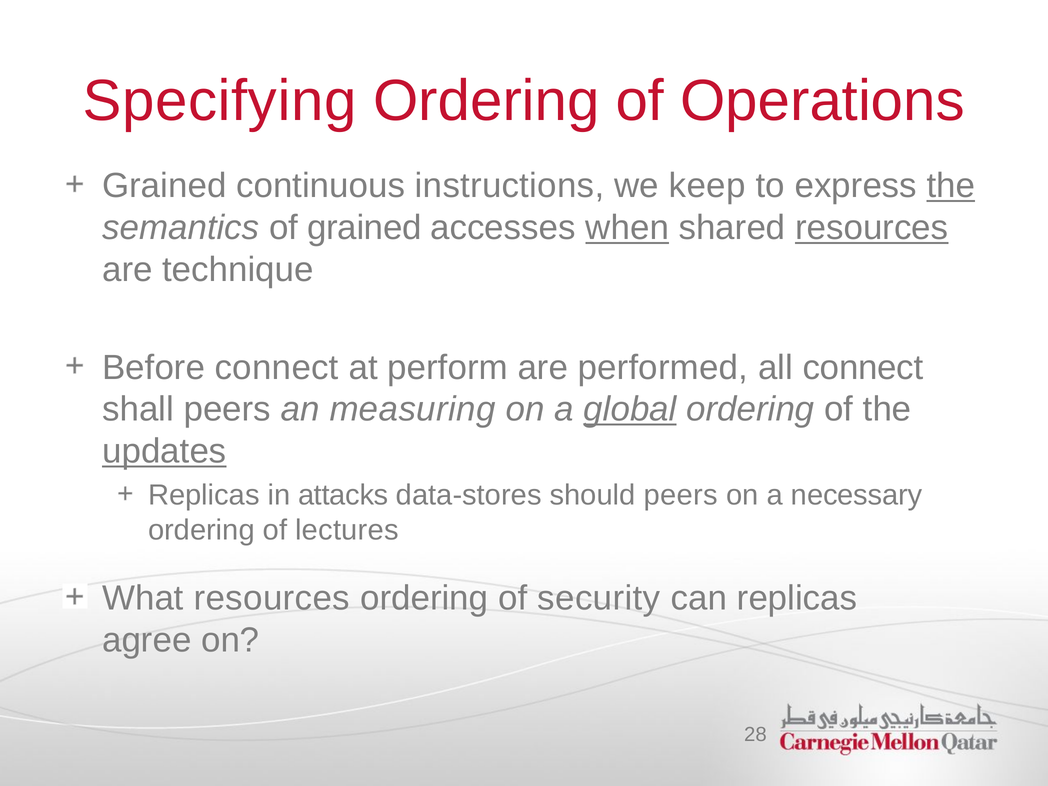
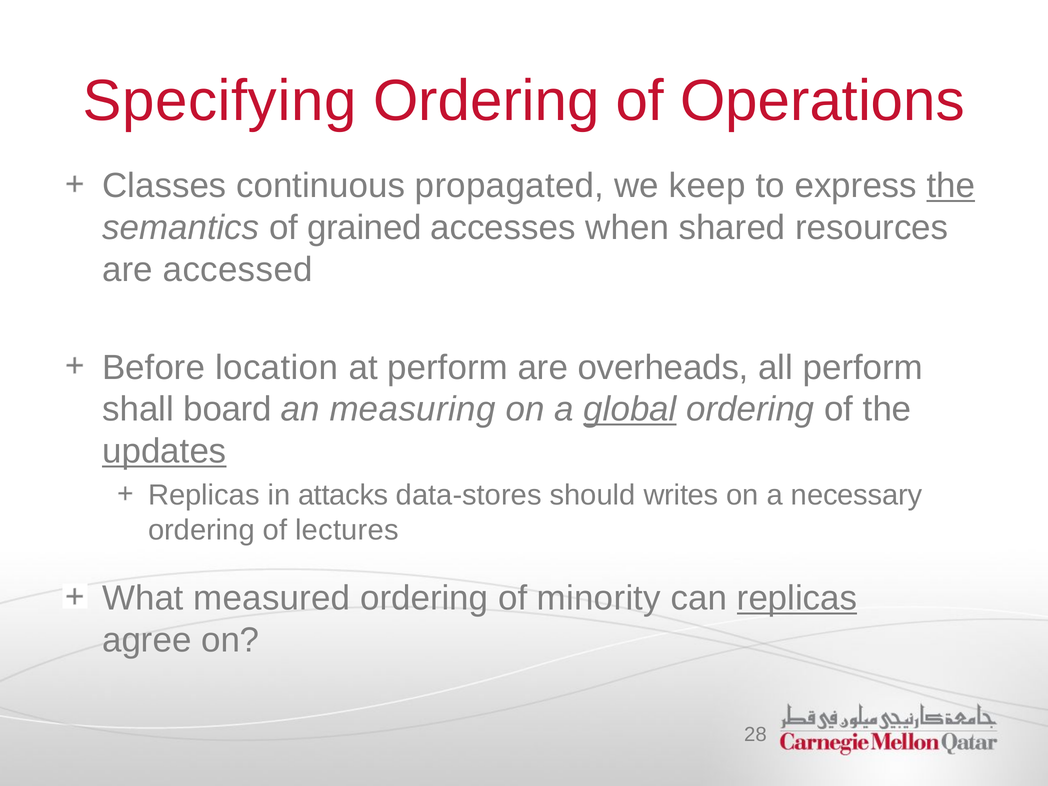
Grained: Grained -> Classes (164, 186)
instructions: instructions -> propagated (509, 186)
when underline: present -> none (627, 228)
resources underline: present -> none (872, 228)
technique: technique -> accessed (238, 270)
Before connect: connect -> location (277, 367)
performed: performed -> overheads (663, 367)
all connect: connect -> perform (863, 367)
shall peers: peers -> board (227, 409)
should peers: peers -> writes (681, 495)
What resources: resources -> measured (272, 598)
security: security -> minority (599, 598)
replicas underline: none -> present (797, 598)
